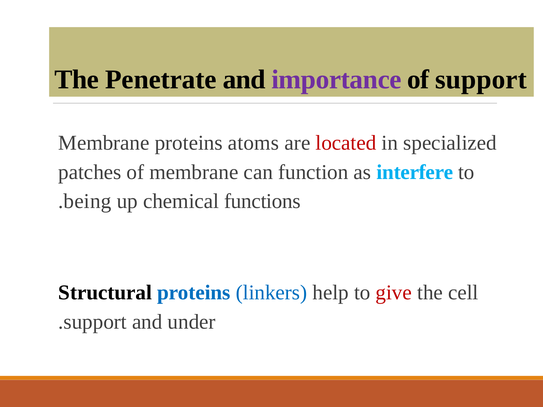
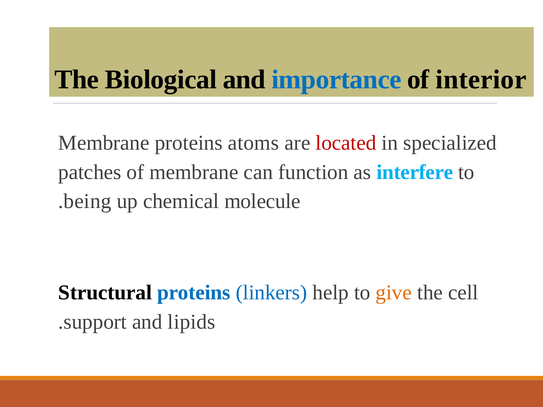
Penetrate: Penetrate -> Biological (161, 79)
importance colour: purple -> blue (336, 79)
of support: support -> interior (481, 79)
functions: functions -> molecule (262, 201)
give colour: red -> orange (394, 293)
under: under -> lipids (192, 322)
